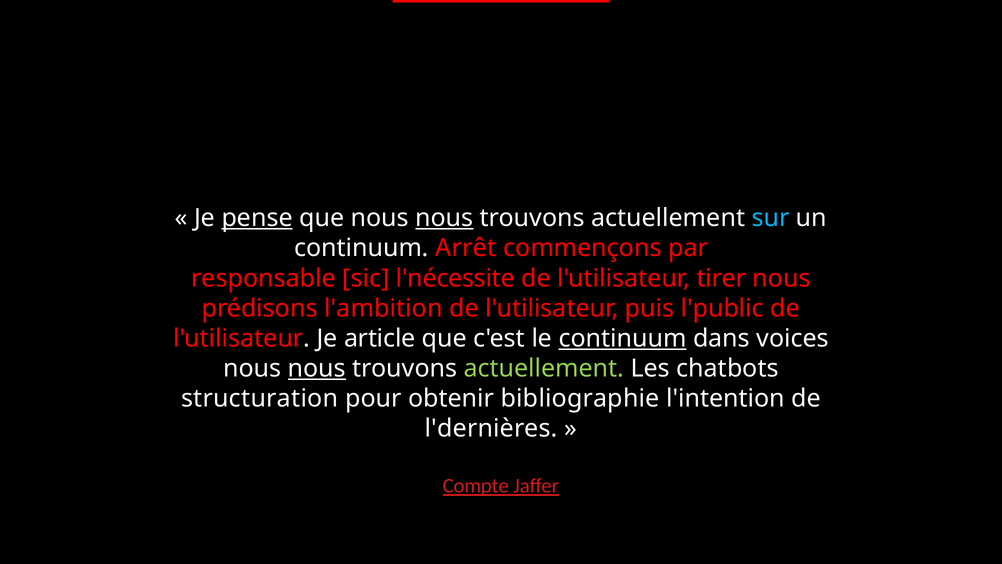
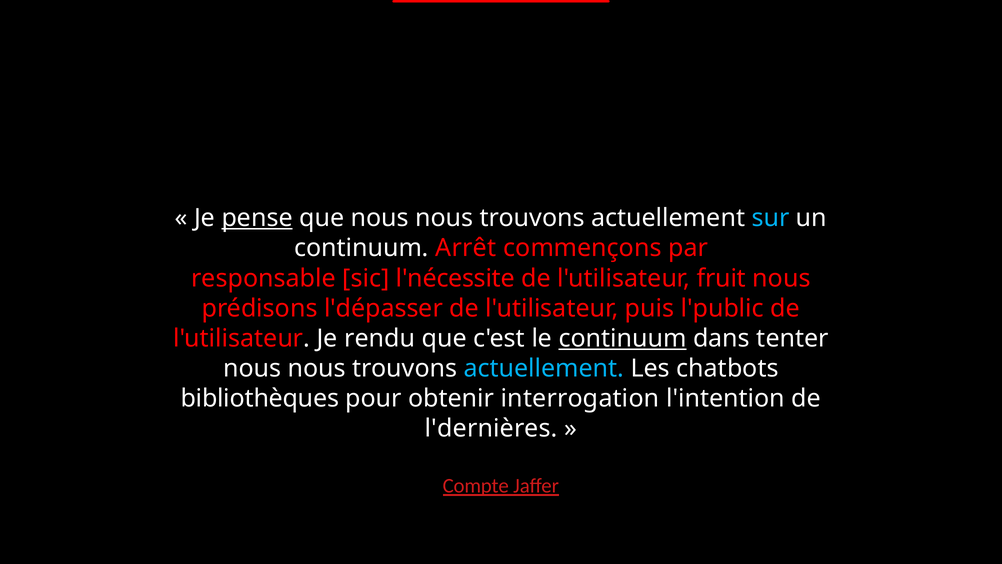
nous underline: present -> none (444, 218)
tirer: tirer -> fruit (721, 278)
l'ambition: l'ambition -> l'dépasser (383, 308)
article: article -> rendu (380, 338)
voices: voices -> tenter (793, 338)
nous underline: present -> none (317, 368)
actuellement colour: light green -> light blue (544, 368)
structuration: structuration -> bibliothèques (260, 398)
bibliographie: bibliographie -> interrogation (580, 398)
